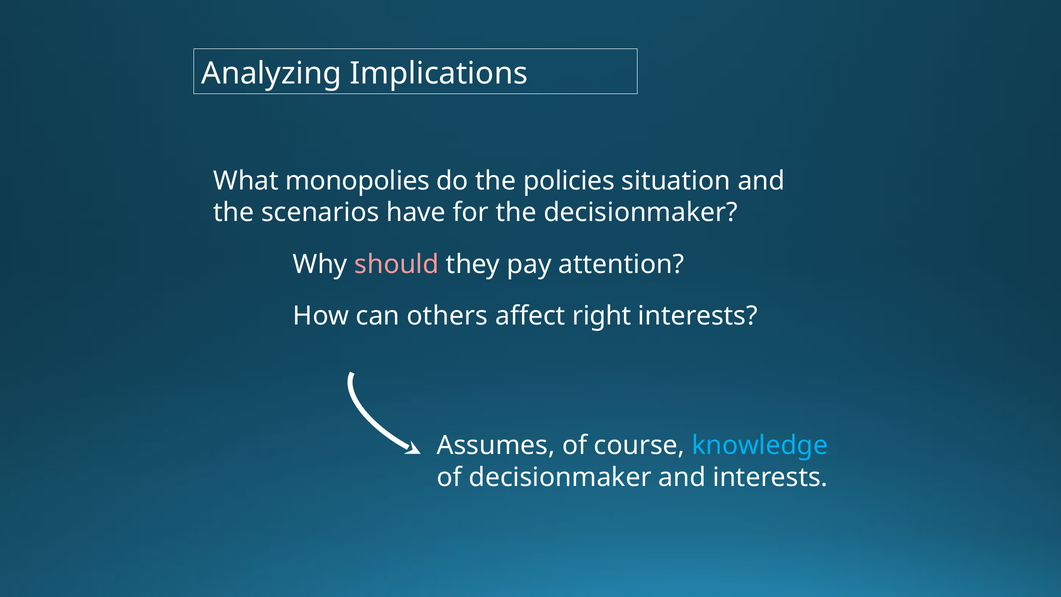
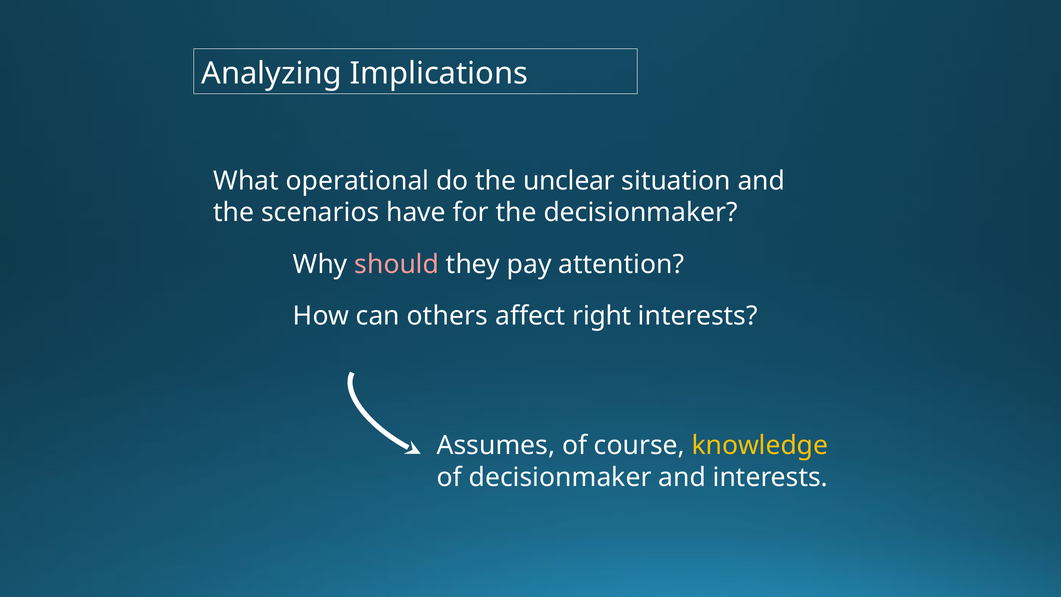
monopolies: monopolies -> operational (358, 181)
policies: policies -> unclear (569, 181)
knowledge colour: light blue -> yellow (760, 445)
